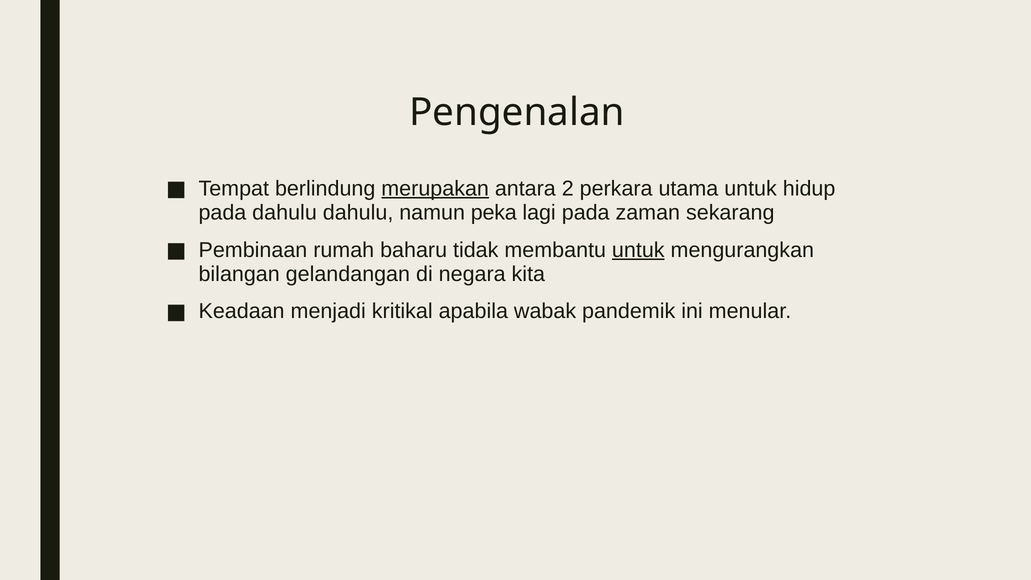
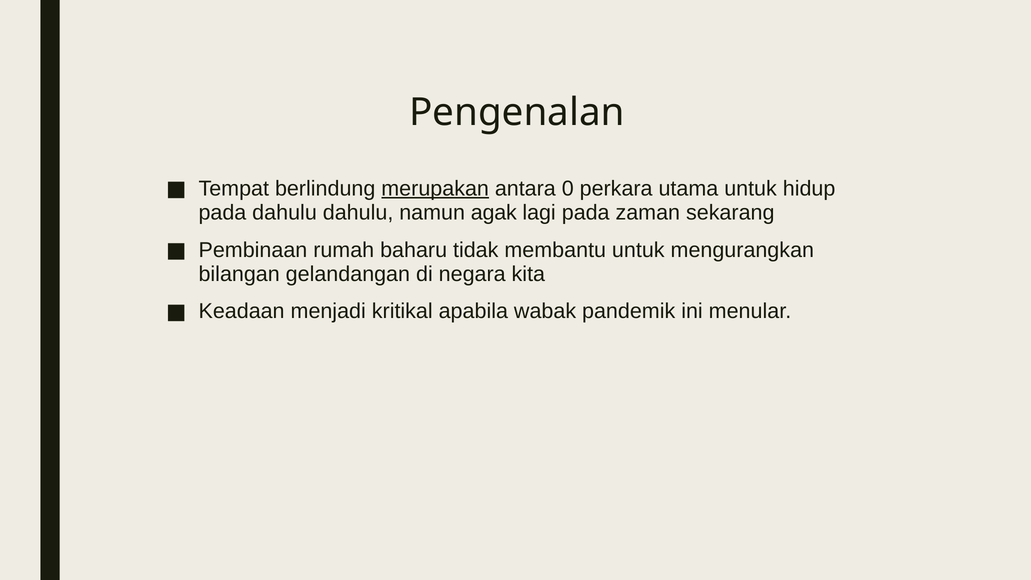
2: 2 -> 0 (568, 189)
peka: peka -> agak (494, 213)
untuk underline: present -> none (638, 250)
